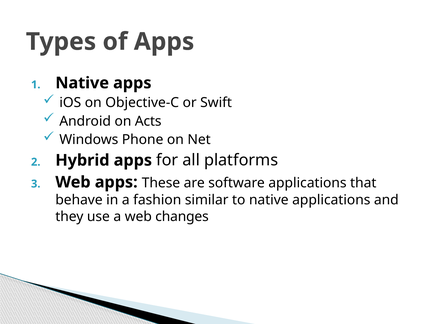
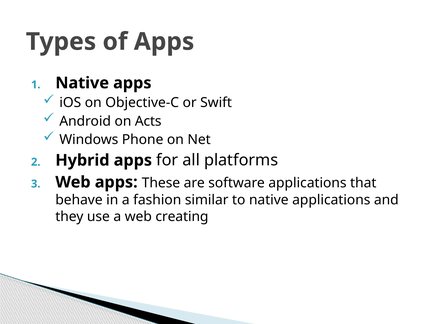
changes: changes -> creating (182, 217)
